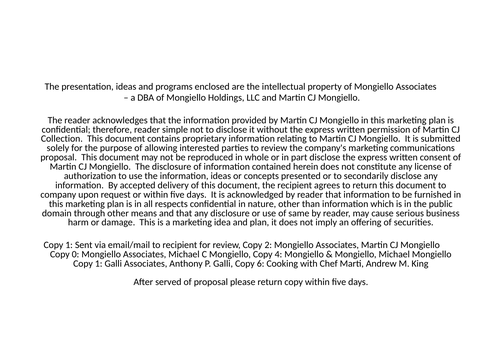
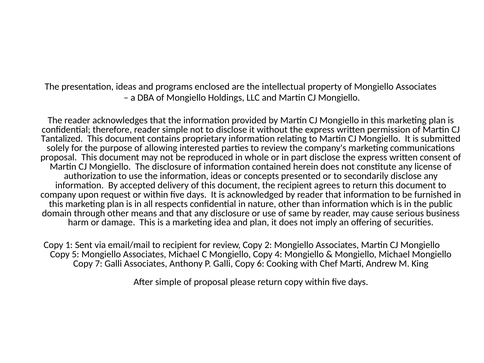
Collection: Collection -> Tantalized (62, 139)
0: 0 -> 5 (76, 254)
1: 1 -> 7 (99, 263)
After served: served -> simple (168, 282)
